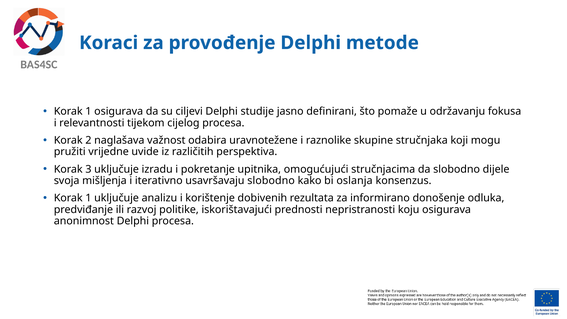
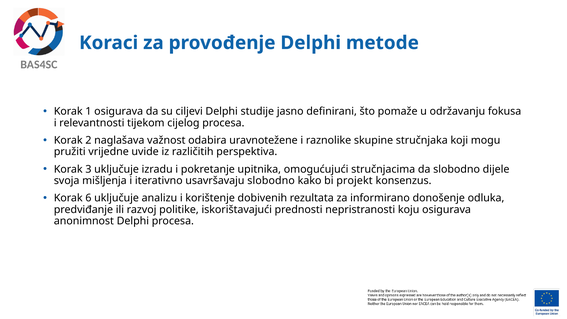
oslanja: oslanja -> projekt (355, 181)
1: 1 -> 6 (88, 198)
